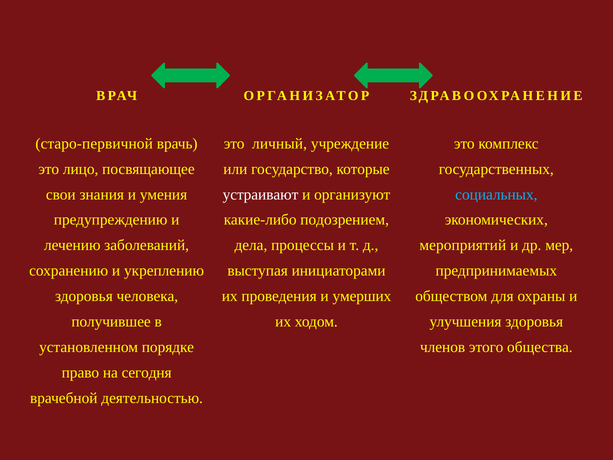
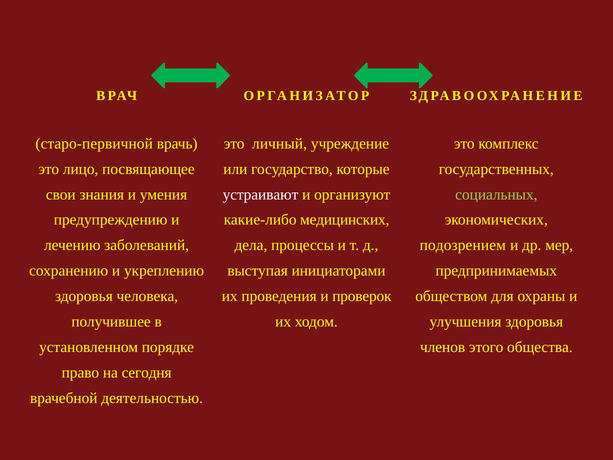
социальных colour: light blue -> light green (496, 194)
подозрением: подозрением -> медицинских (345, 220)
мероприятий: мероприятий -> подозрением (463, 245)
умерших: умерших -> проверок (362, 296)
